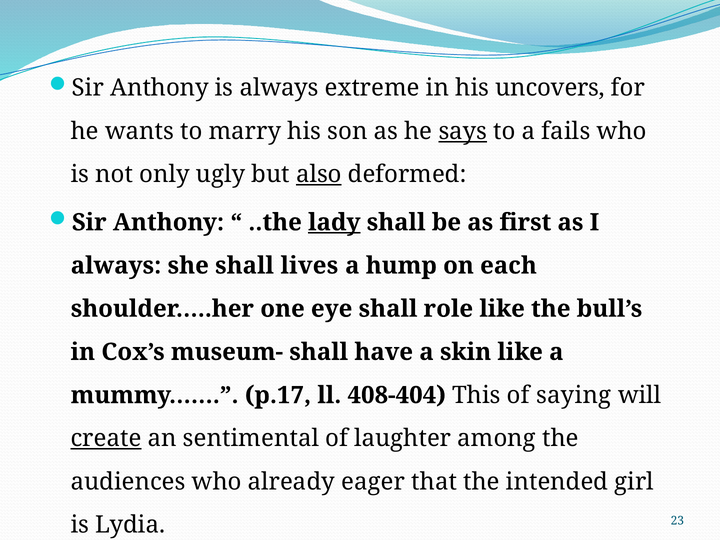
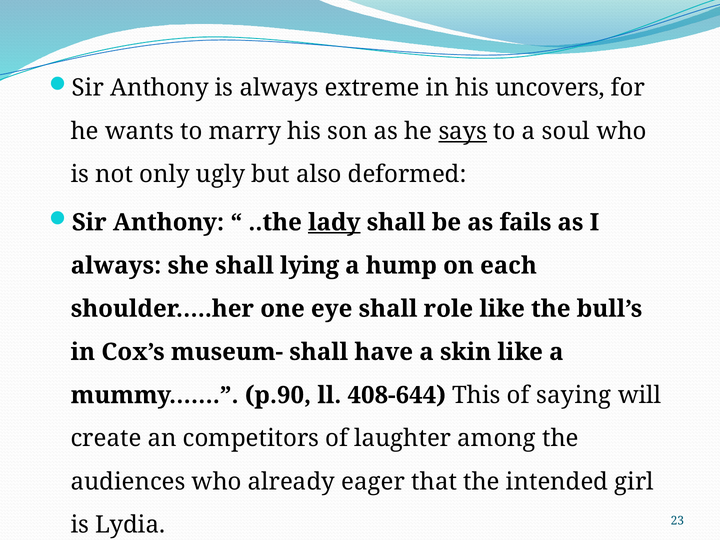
fails: fails -> soul (566, 131)
also underline: present -> none (319, 174)
first: first -> fails (525, 222)
lives: lives -> lying (310, 266)
p.17: p.17 -> p.90 (278, 395)
408-404: 408-404 -> 408-644 (397, 395)
create underline: present -> none (106, 438)
sentimental: sentimental -> competitors (251, 438)
